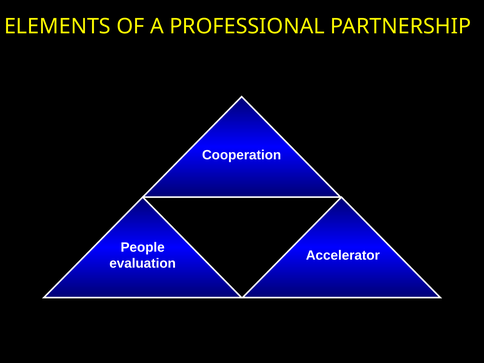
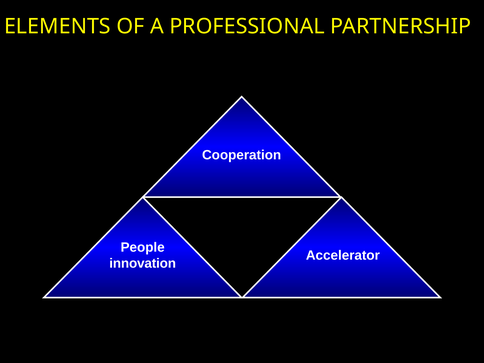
evaluation: evaluation -> innovation (143, 263)
